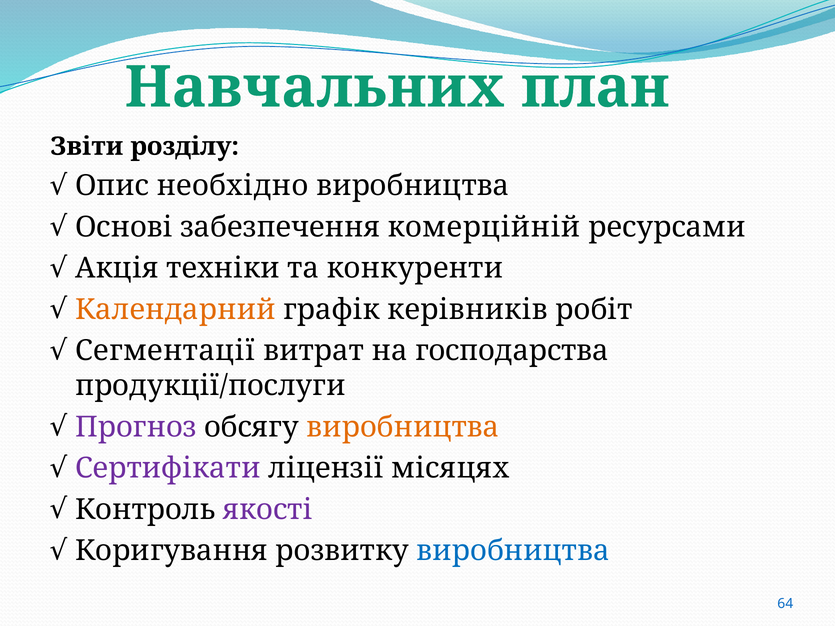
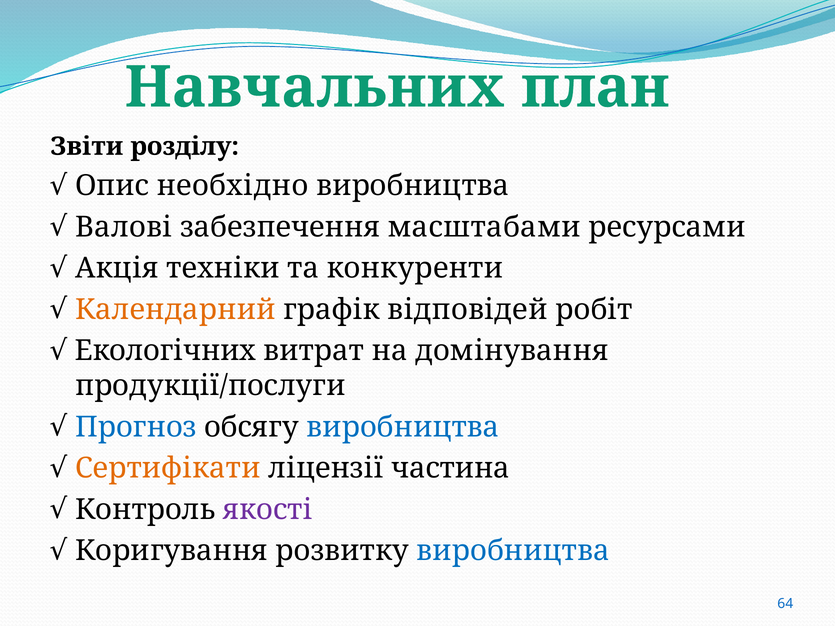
Основі: Основі -> Валові (124, 227)
комерційній: комерційній -> масштабами (484, 227)
керівників: керівників -> відповідей (468, 310)
Сегментації: Сегментації -> Екологічних (165, 351)
господарства: господарства -> домінування (512, 351)
Прогноз colour: purple -> blue (136, 427)
виробництва colour: orange -> blue (403, 427)
Сертифікати colour: purple -> orange (168, 468)
місяцях: місяцях -> частина (450, 468)
